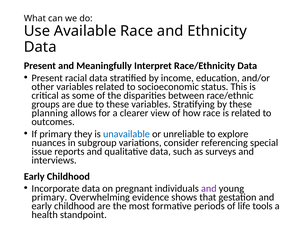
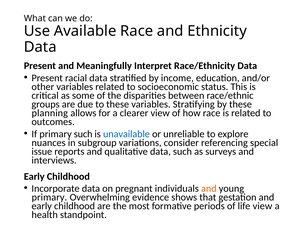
primary they: they -> such (83, 134)
and colour: purple -> orange (209, 189)
life tools: tools -> view (262, 206)
